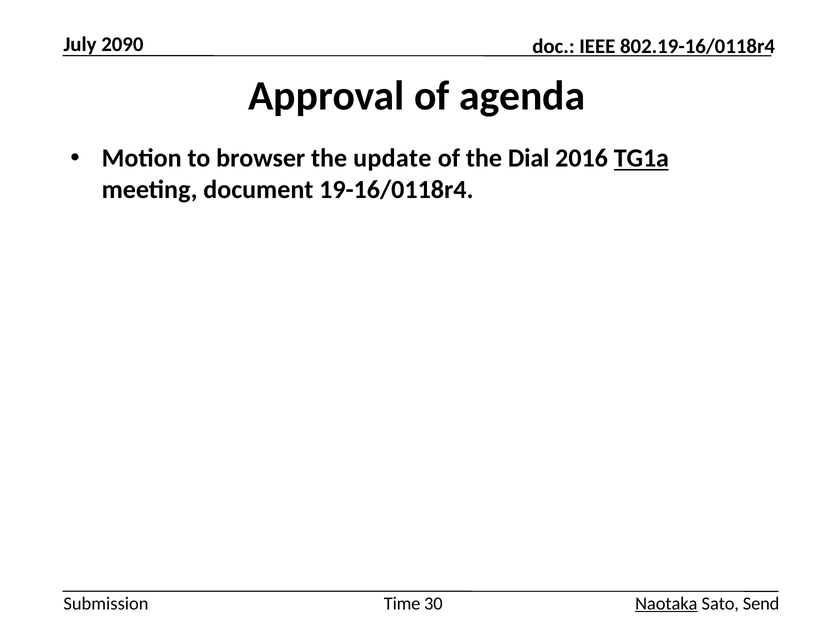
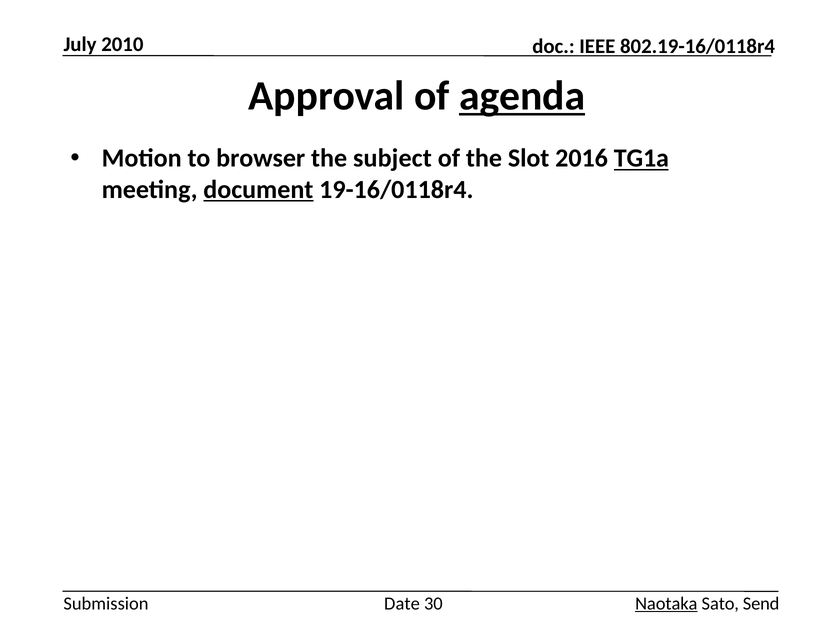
2090: 2090 -> 2010 (122, 44)
agenda underline: none -> present (522, 96)
update: update -> subject (392, 158)
Dial: Dial -> Slot (529, 158)
document underline: none -> present (258, 190)
Time: Time -> Date (402, 603)
